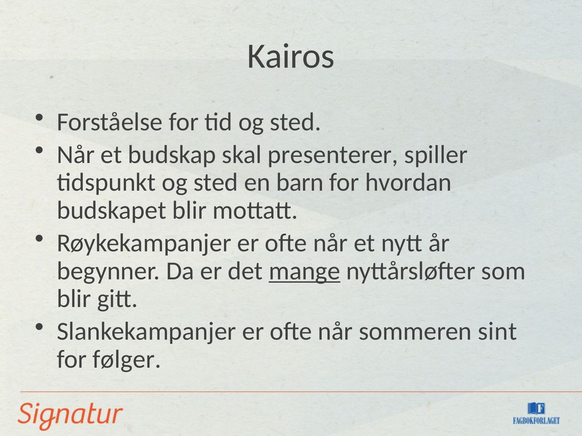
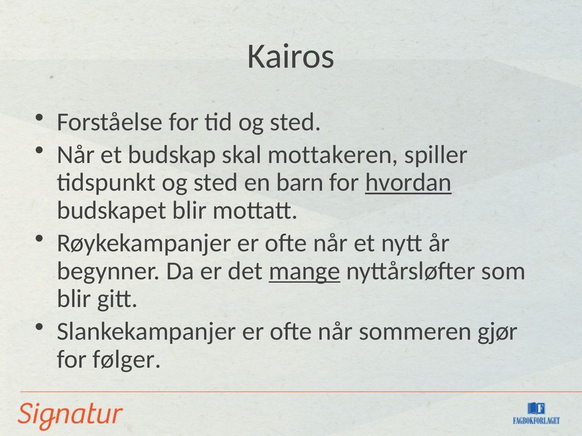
presenterer: presenterer -> mottakeren (333, 155)
hvordan underline: none -> present (408, 183)
sint: sint -> gjør (498, 332)
